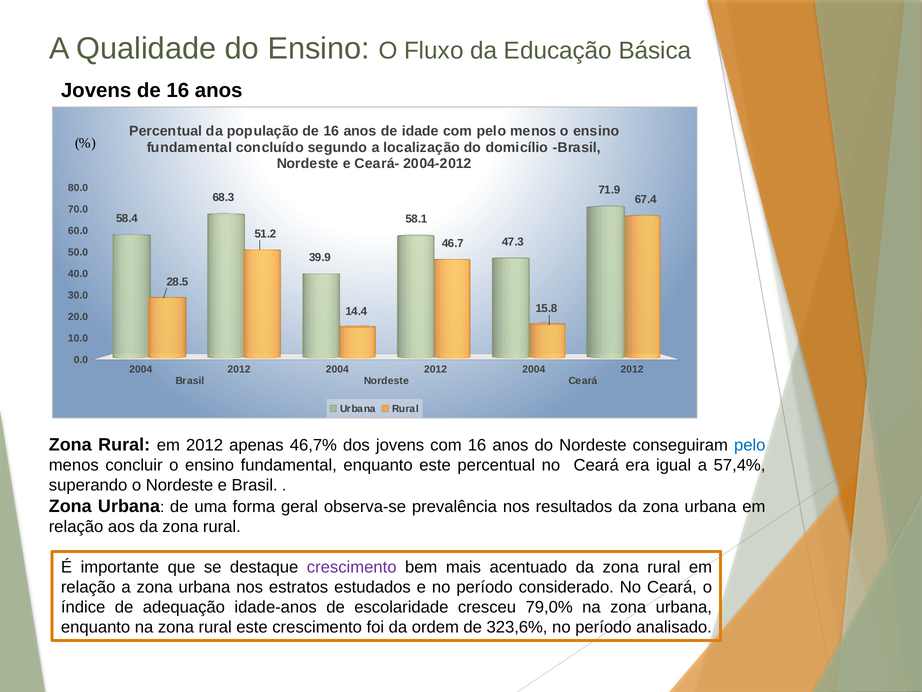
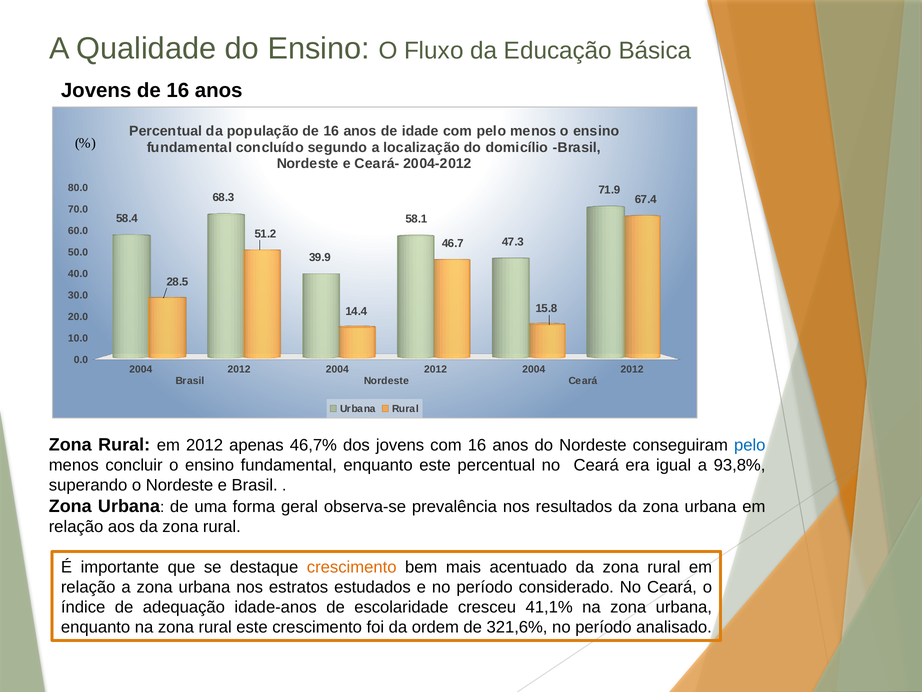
57,4%: 57,4% -> 93,8% (740, 465)
crescimento colour: purple -> orange (352, 567)
79,0%: 79,0% -> 41,1% (549, 607)
323,6%: 323,6% -> 321,6% (517, 627)
